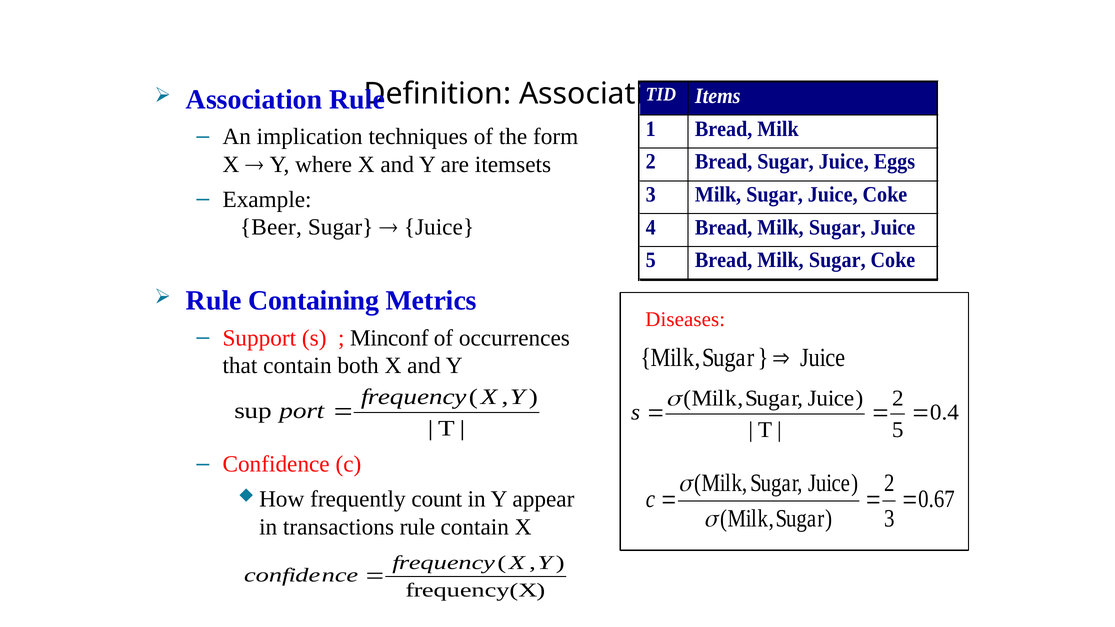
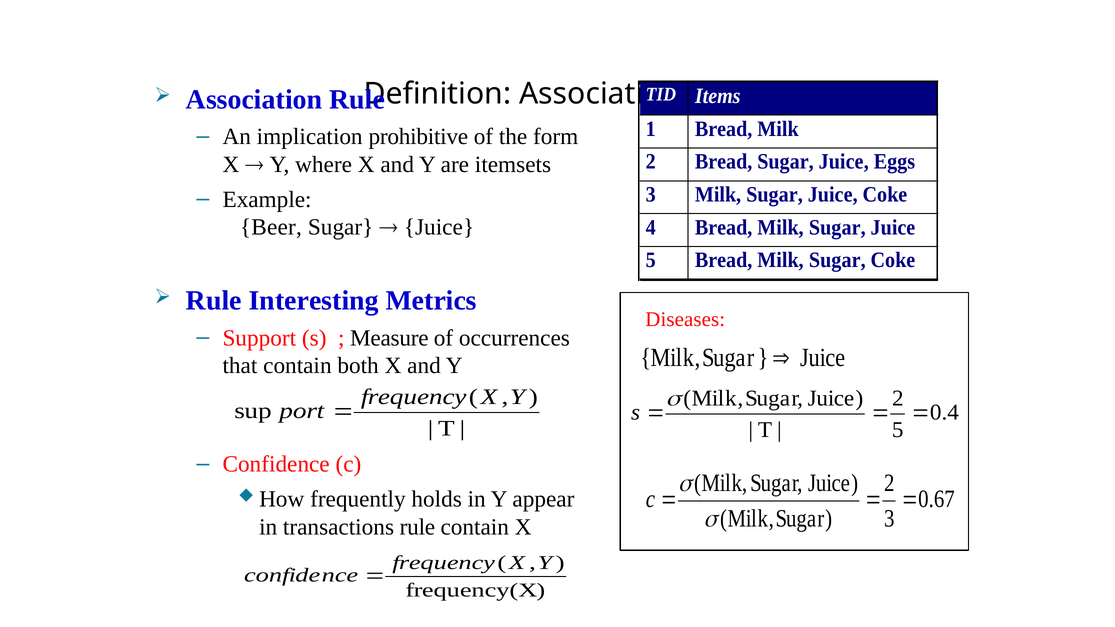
techniques: techniques -> prohibitive (418, 137)
Containing: Containing -> Interesting (314, 301)
Minconf: Minconf -> Measure (389, 338)
count: count -> holds (437, 499)
